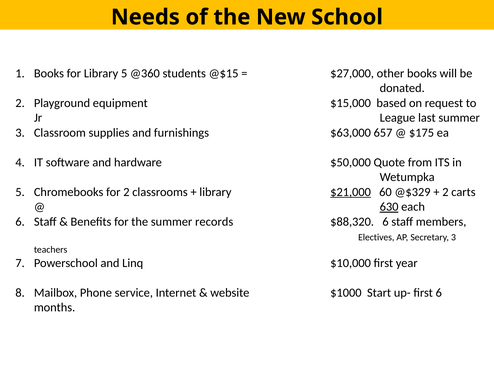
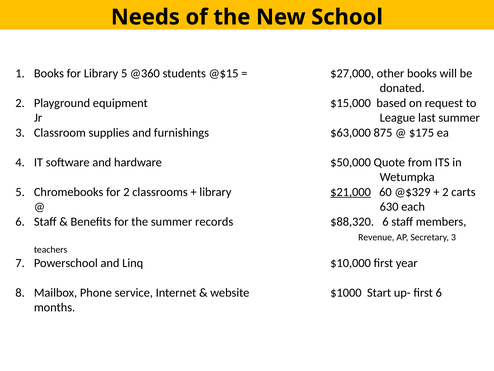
657: 657 -> 875 (383, 132)
630 underline: present -> none (389, 207)
Electives: Electives -> Revenue (376, 237)
